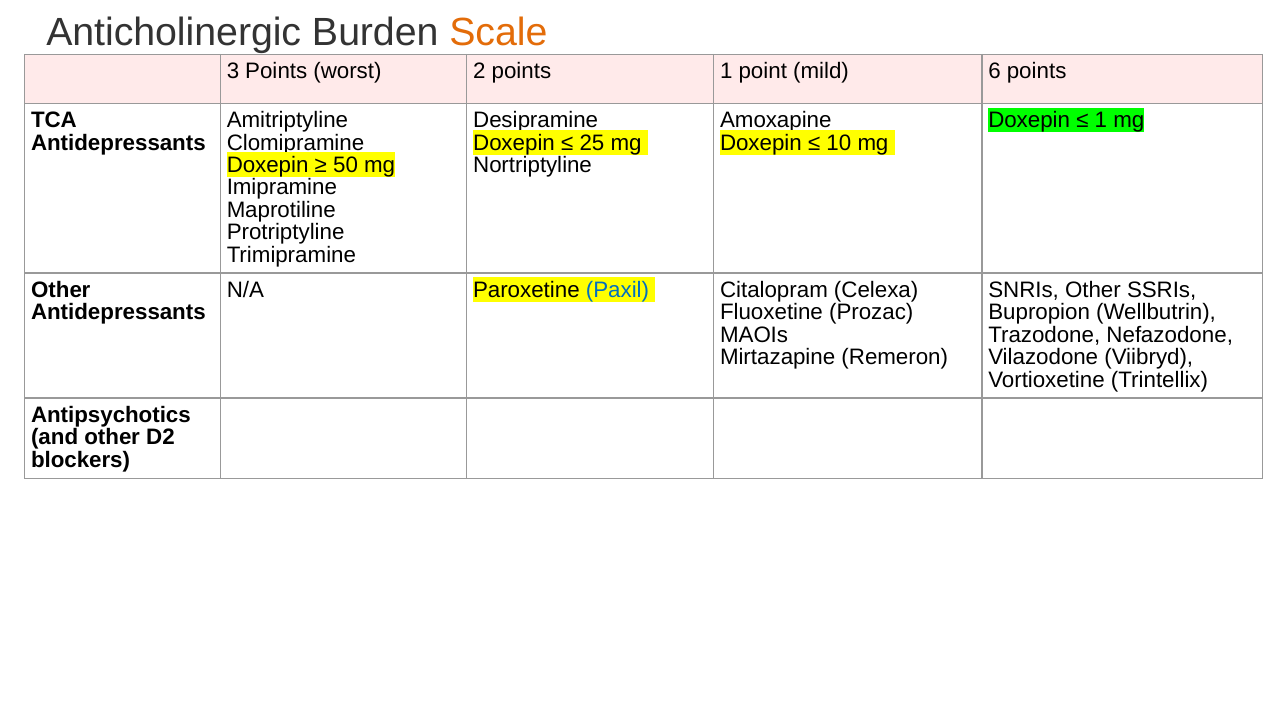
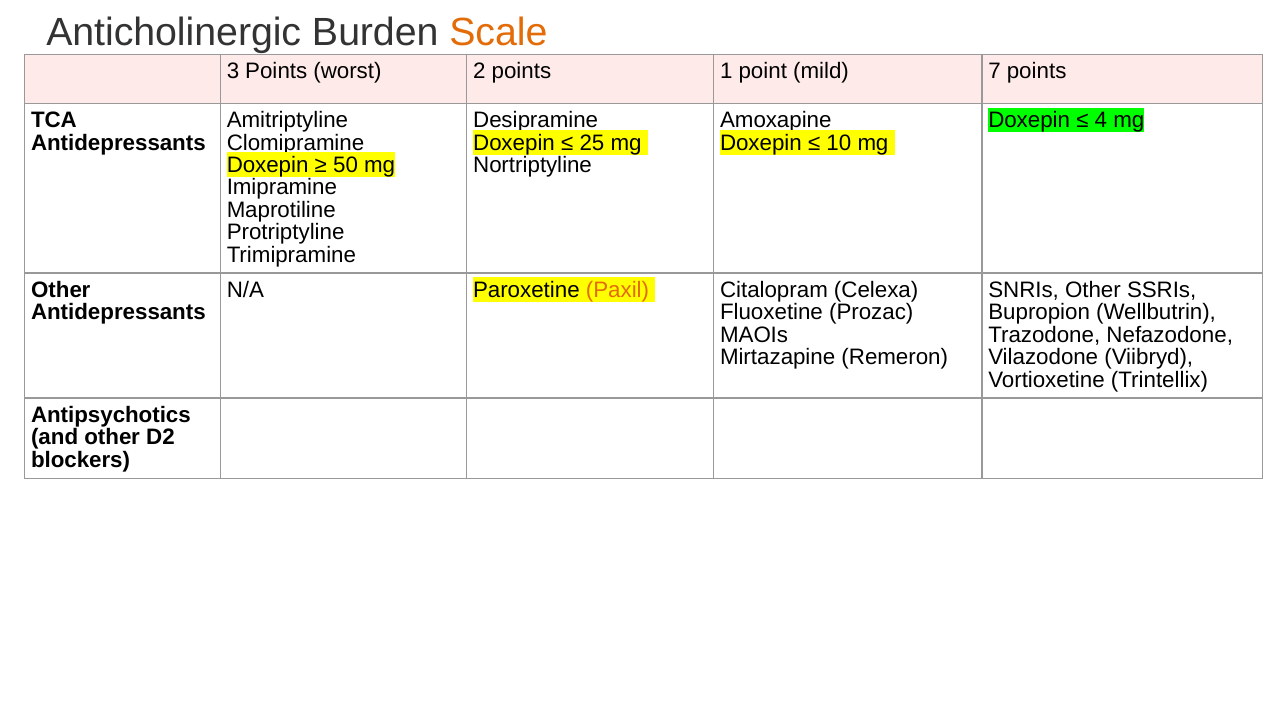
6: 6 -> 7 (995, 71)
1: 1 -> 4 (1101, 120)
Paxil colour: blue -> orange (618, 290)
